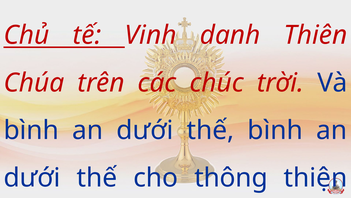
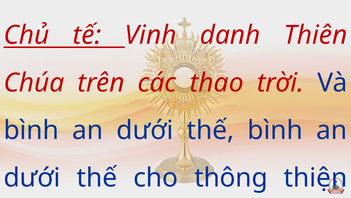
chúc: chúc -> thao (217, 83)
